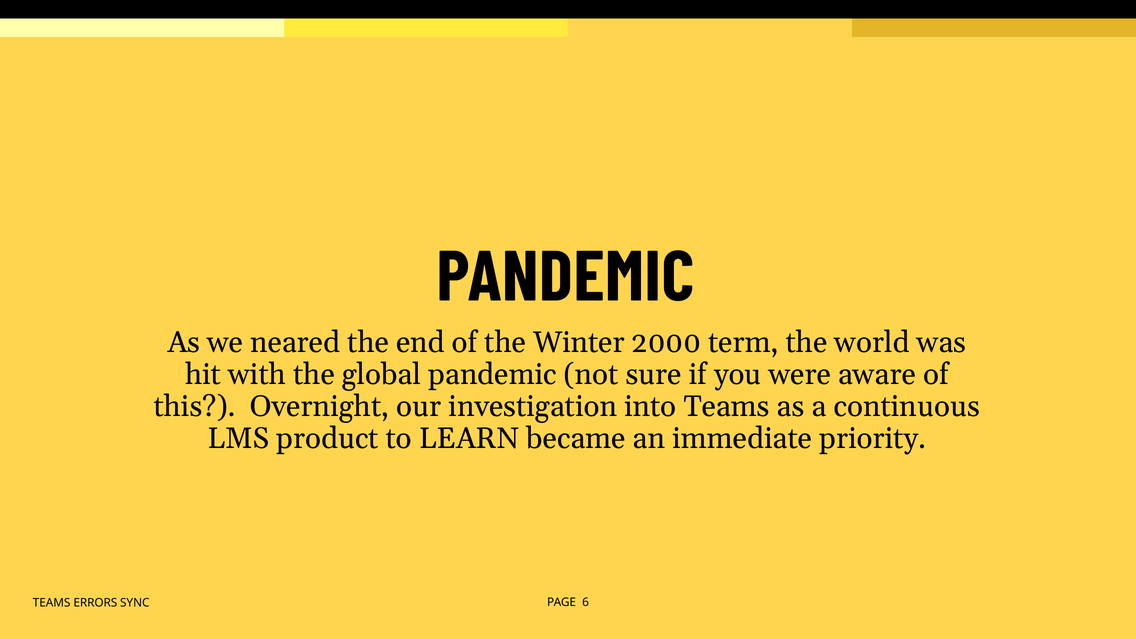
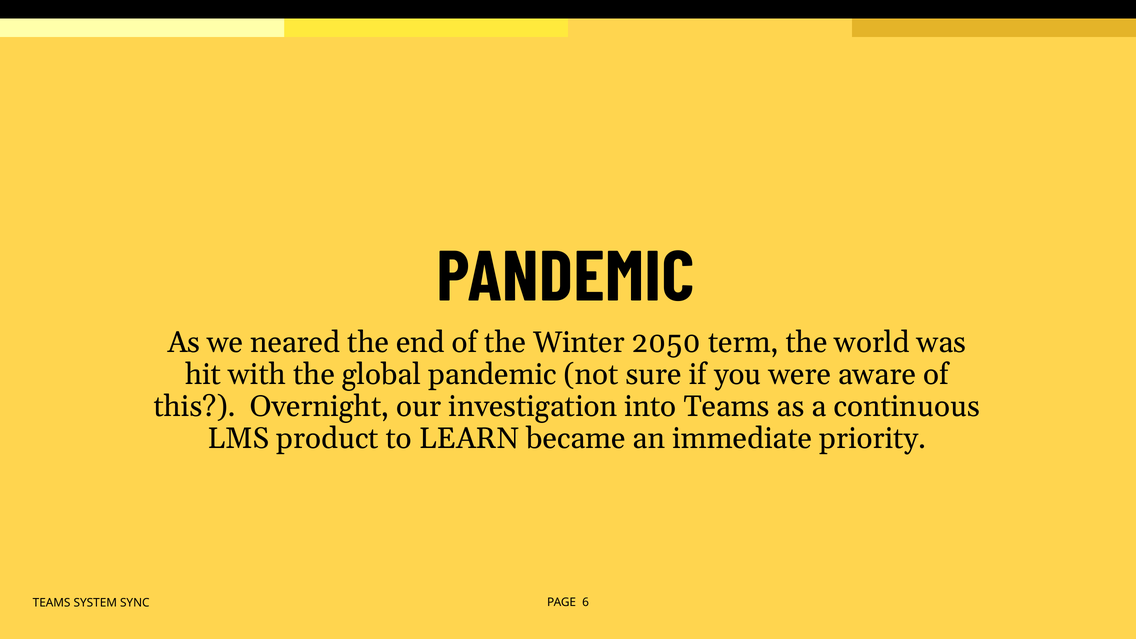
2000: 2000 -> 2050 (666, 343)
ERRORS: ERRORS -> SYSTEM (95, 603)
